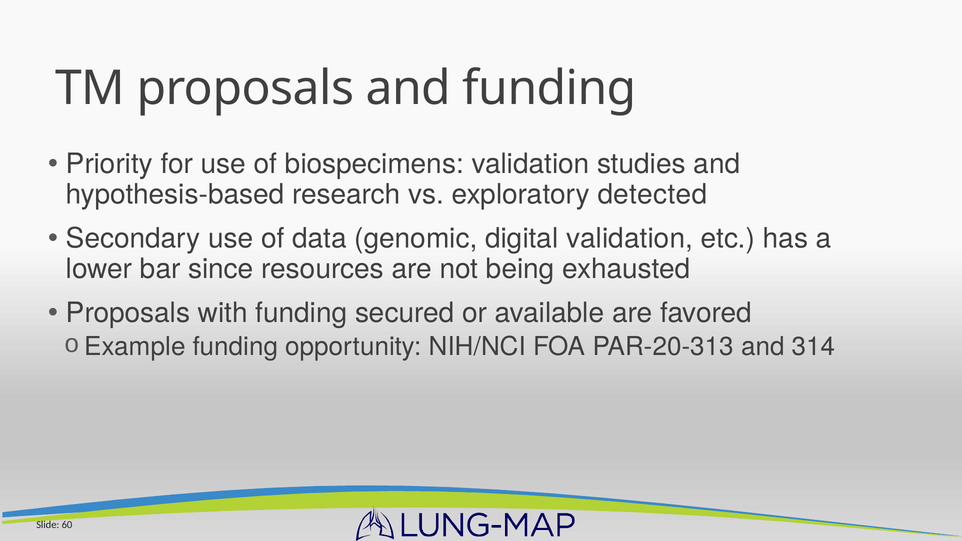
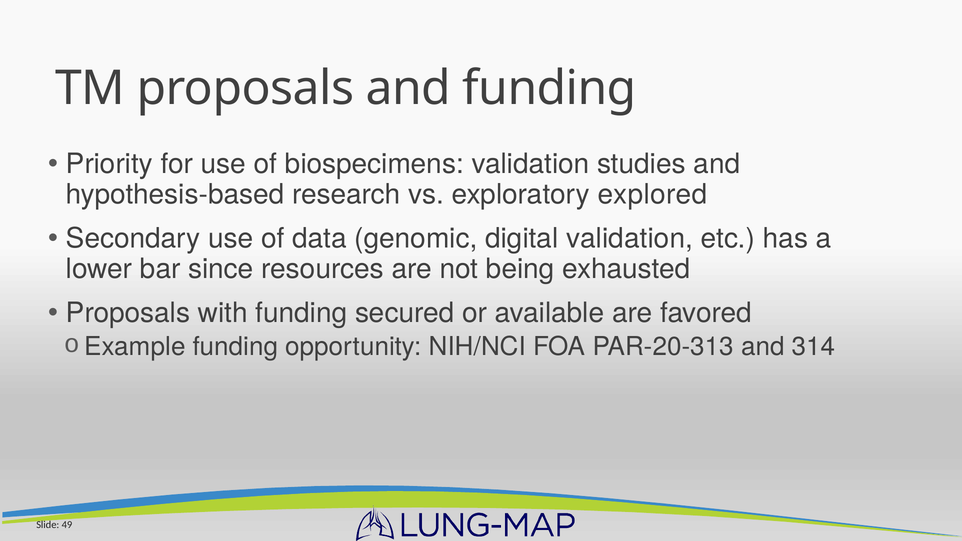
detected: detected -> explored (652, 194)
60: 60 -> 49 (67, 525)
